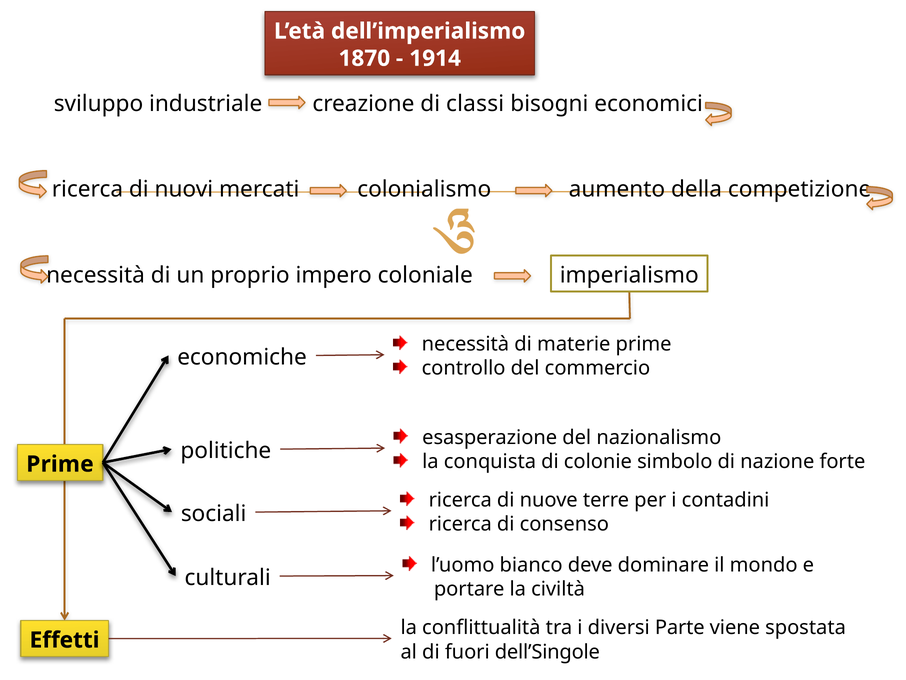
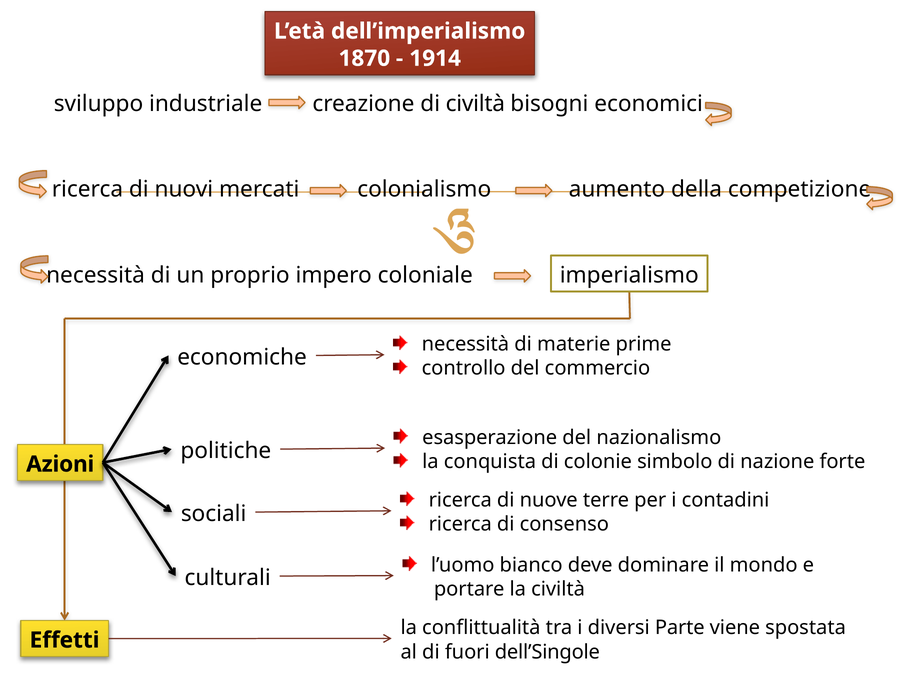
di classi: classi -> civiltà (475, 104)
Prime: Prime -> Azioni (60, 464)
